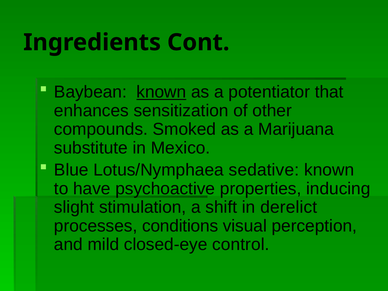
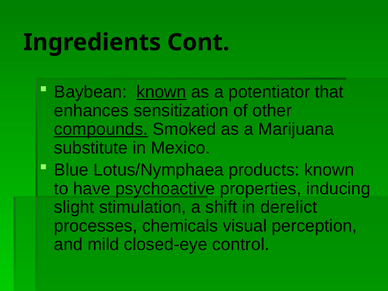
compounds underline: none -> present (101, 129)
sedative: sedative -> products (264, 170)
conditions: conditions -> chemicals (180, 226)
